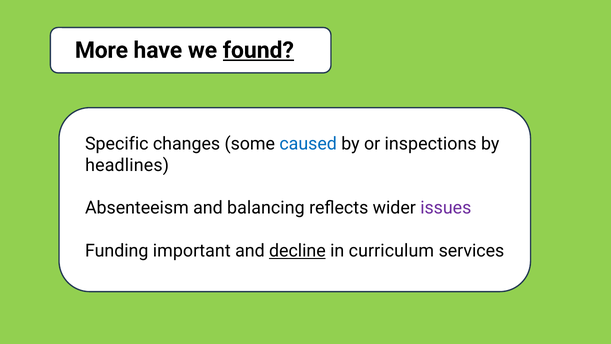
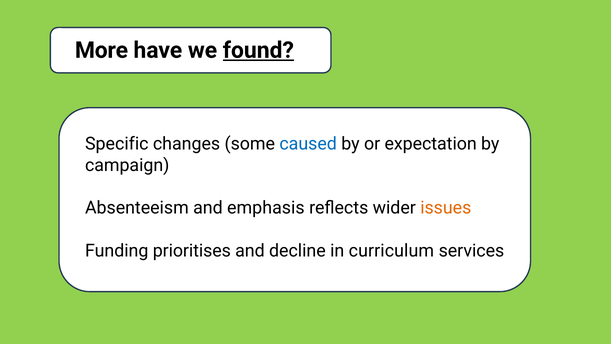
inspections: inspections -> expectation (431, 144)
headlines: headlines -> campaign (127, 165)
balancing: balancing -> emphasis (266, 208)
issues colour: purple -> orange (446, 208)
important: important -> prioritises (192, 251)
decline underline: present -> none (297, 251)
